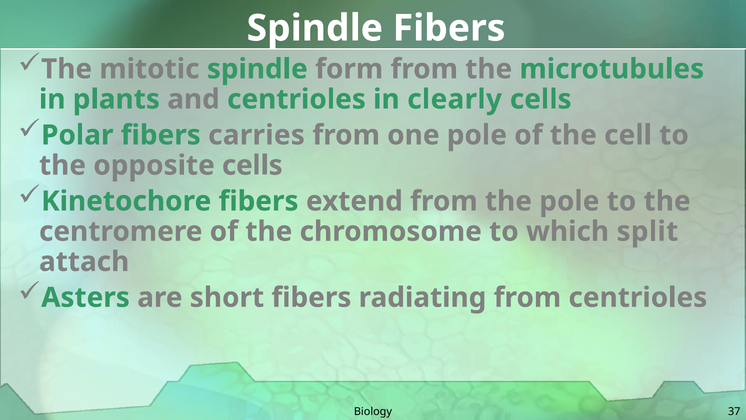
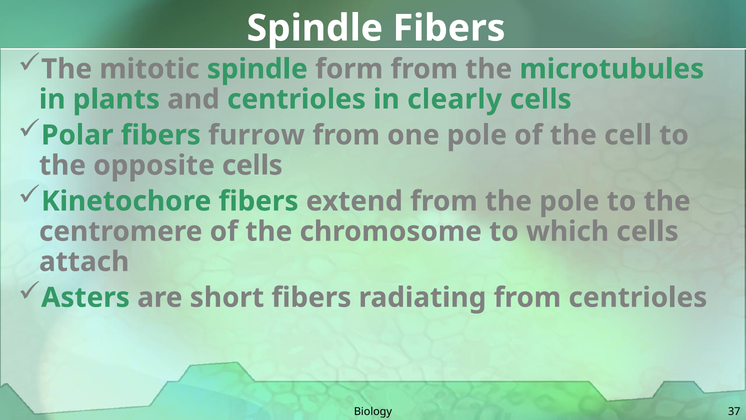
carries: carries -> furrow (256, 135)
which split: split -> cells (647, 231)
